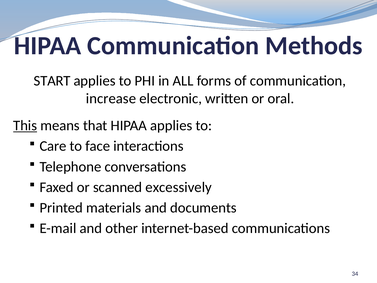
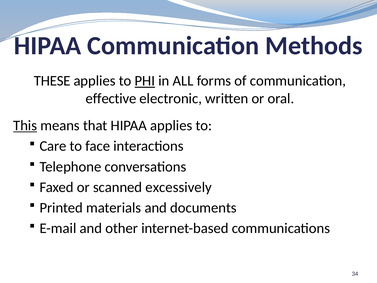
START: START -> THESE (52, 81)
PHI underline: none -> present (145, 81)
increase: increase -> effective (111, 98)
